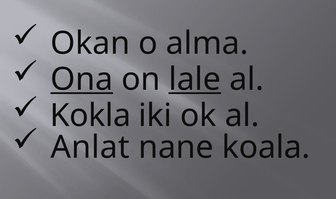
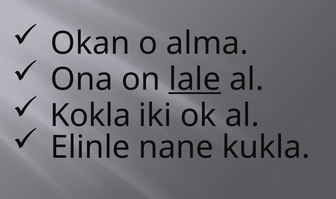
Ona underline: present -> none (82, 79)
Anlat: Anlat -> Elinle (90, 147)
koala: koala -> kukla (266, 147)
